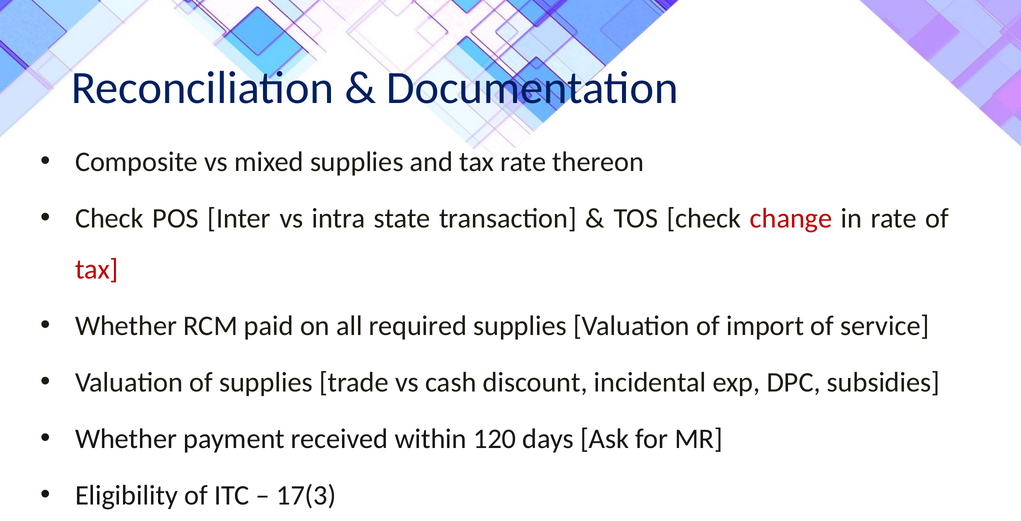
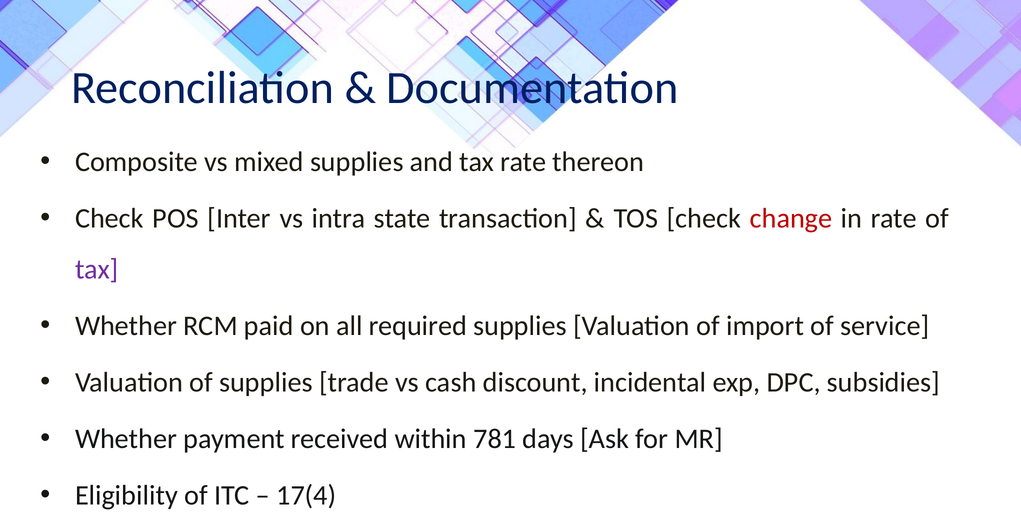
tax colour: red -> purple (97, 269)
120: 120 -> 781 (495, 439)
17(3: 17(3 -> 17(4 (306, 495)
